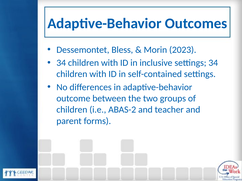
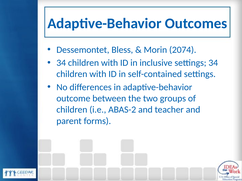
2023: 2023 -> 2074 (183, 50)
